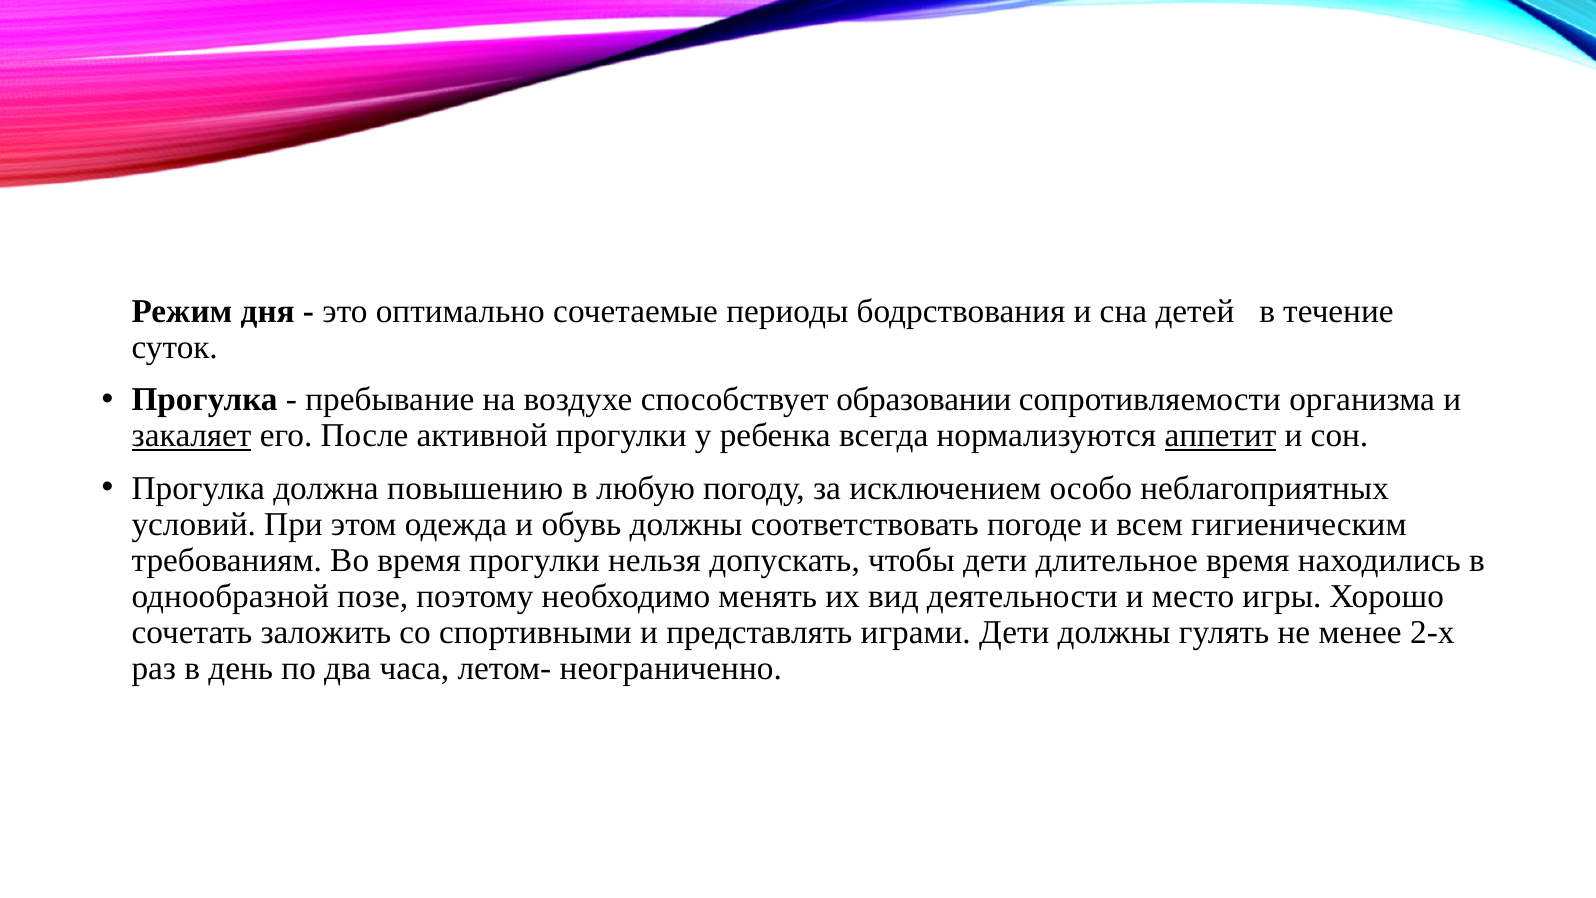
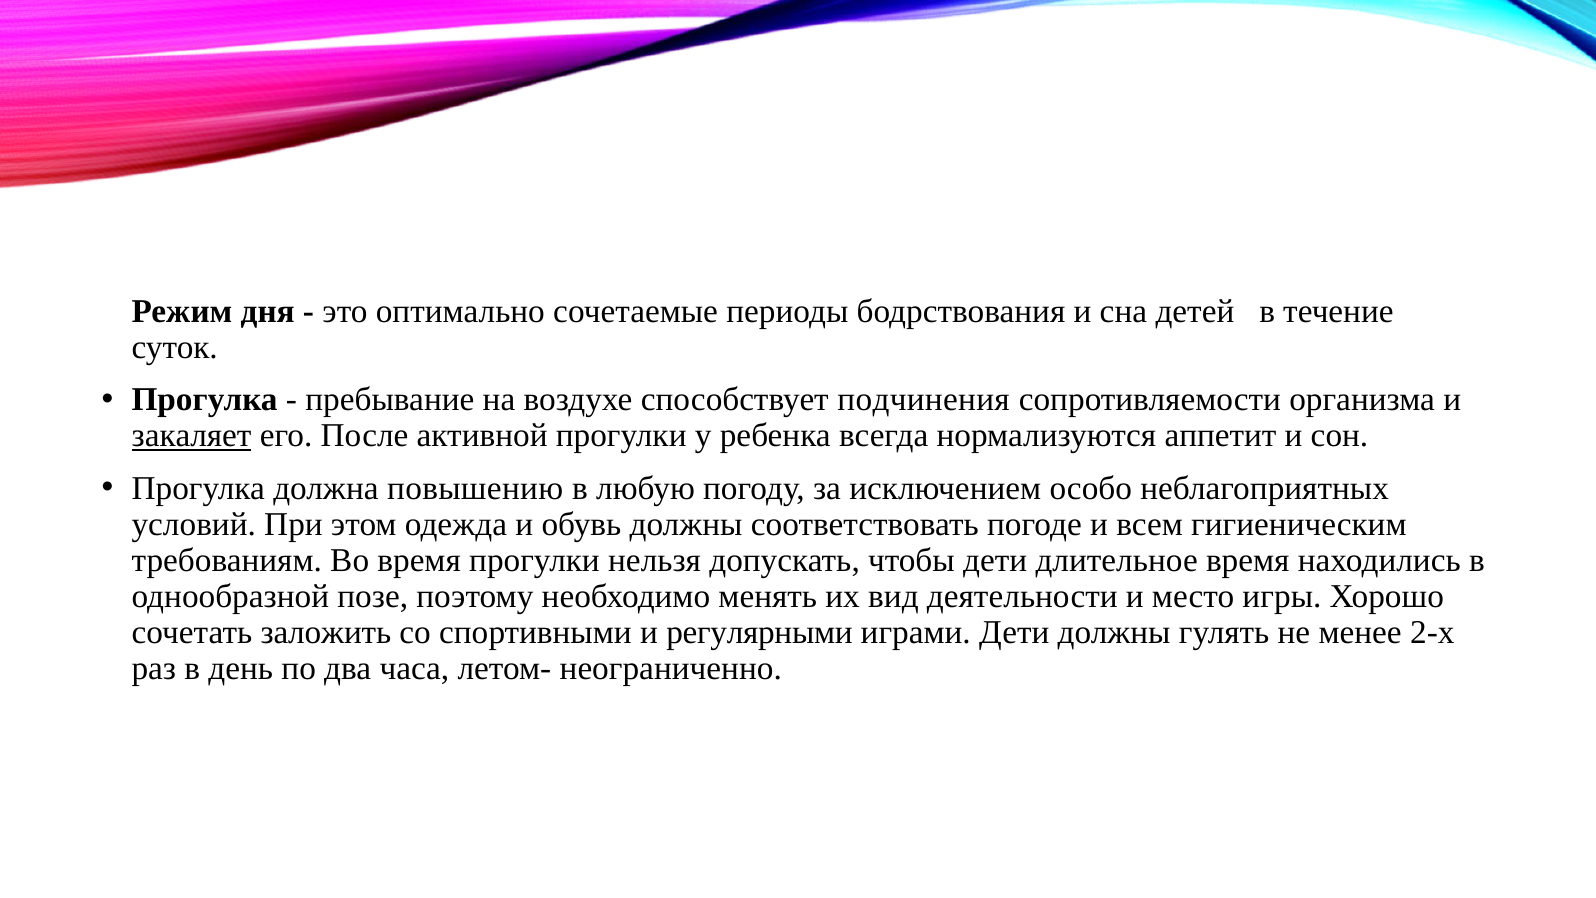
образовании: образовании -> подчинения (924, 400)
аппетит underline: present -> none (1220, 436)
представлять: представлять -> регулярными (759, 632)
